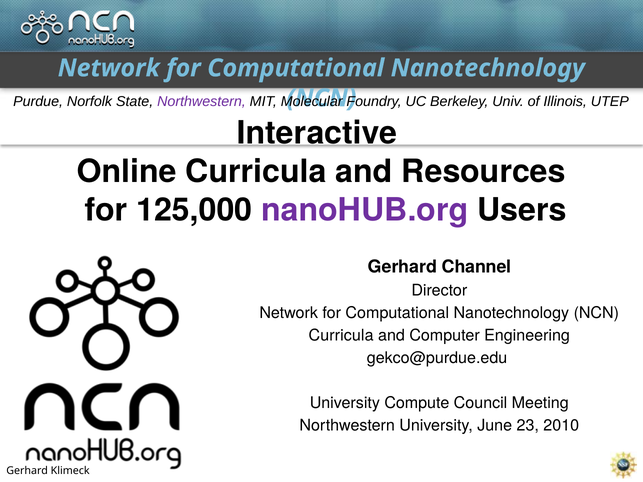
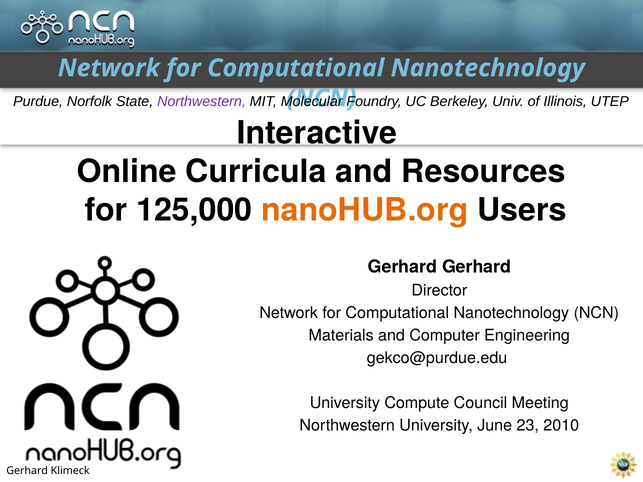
nanoHUB.org colour: purple -> orange (365, 210)
Gerhard Channel: Channel -> Gerhard (477, 267)
Curricula: Curricula -> Materials (341, 335)
